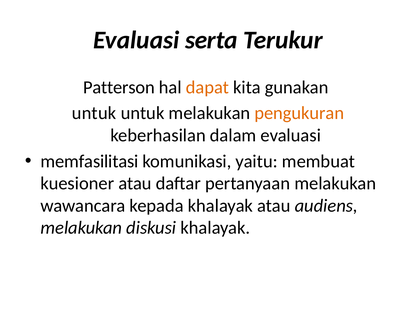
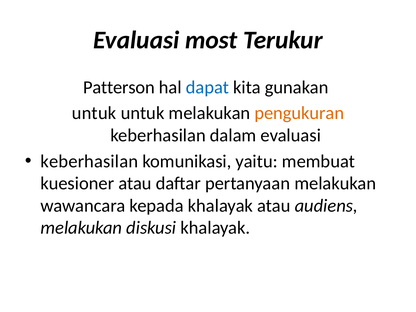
serta: serta -> most (211, 40)
dapat colour: orange -> blue (207, 87)
memfasilitasi: memfasilitasi -> keberhasilan (89, 161)
